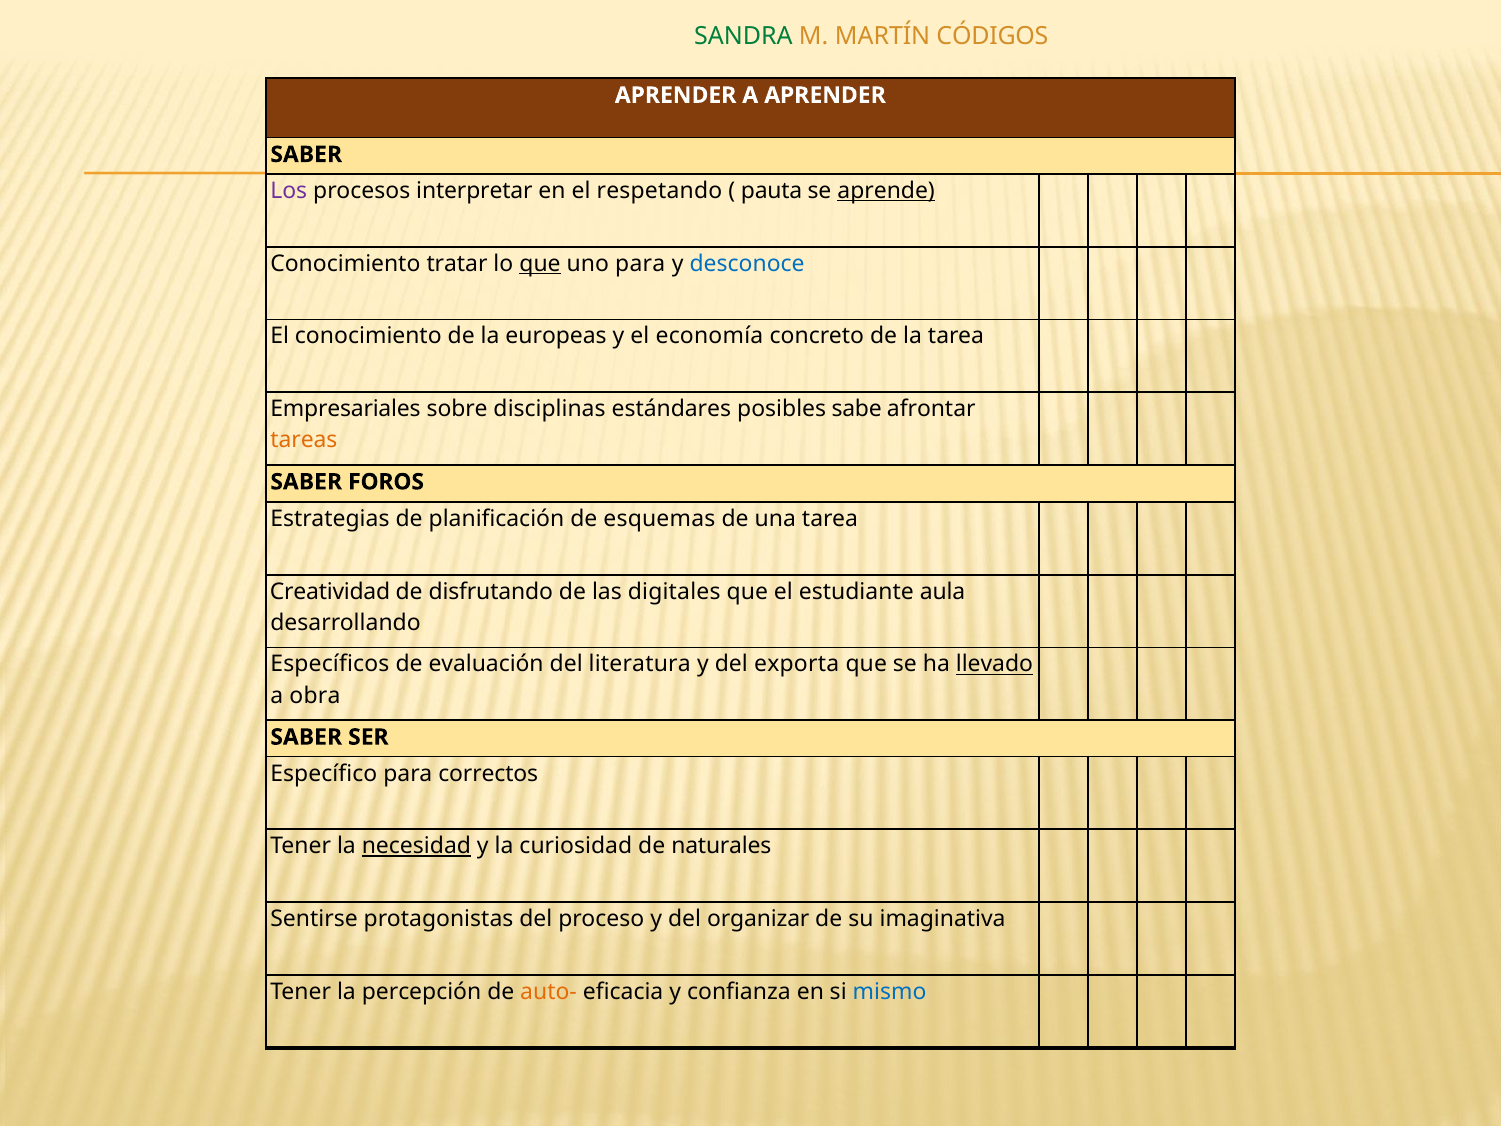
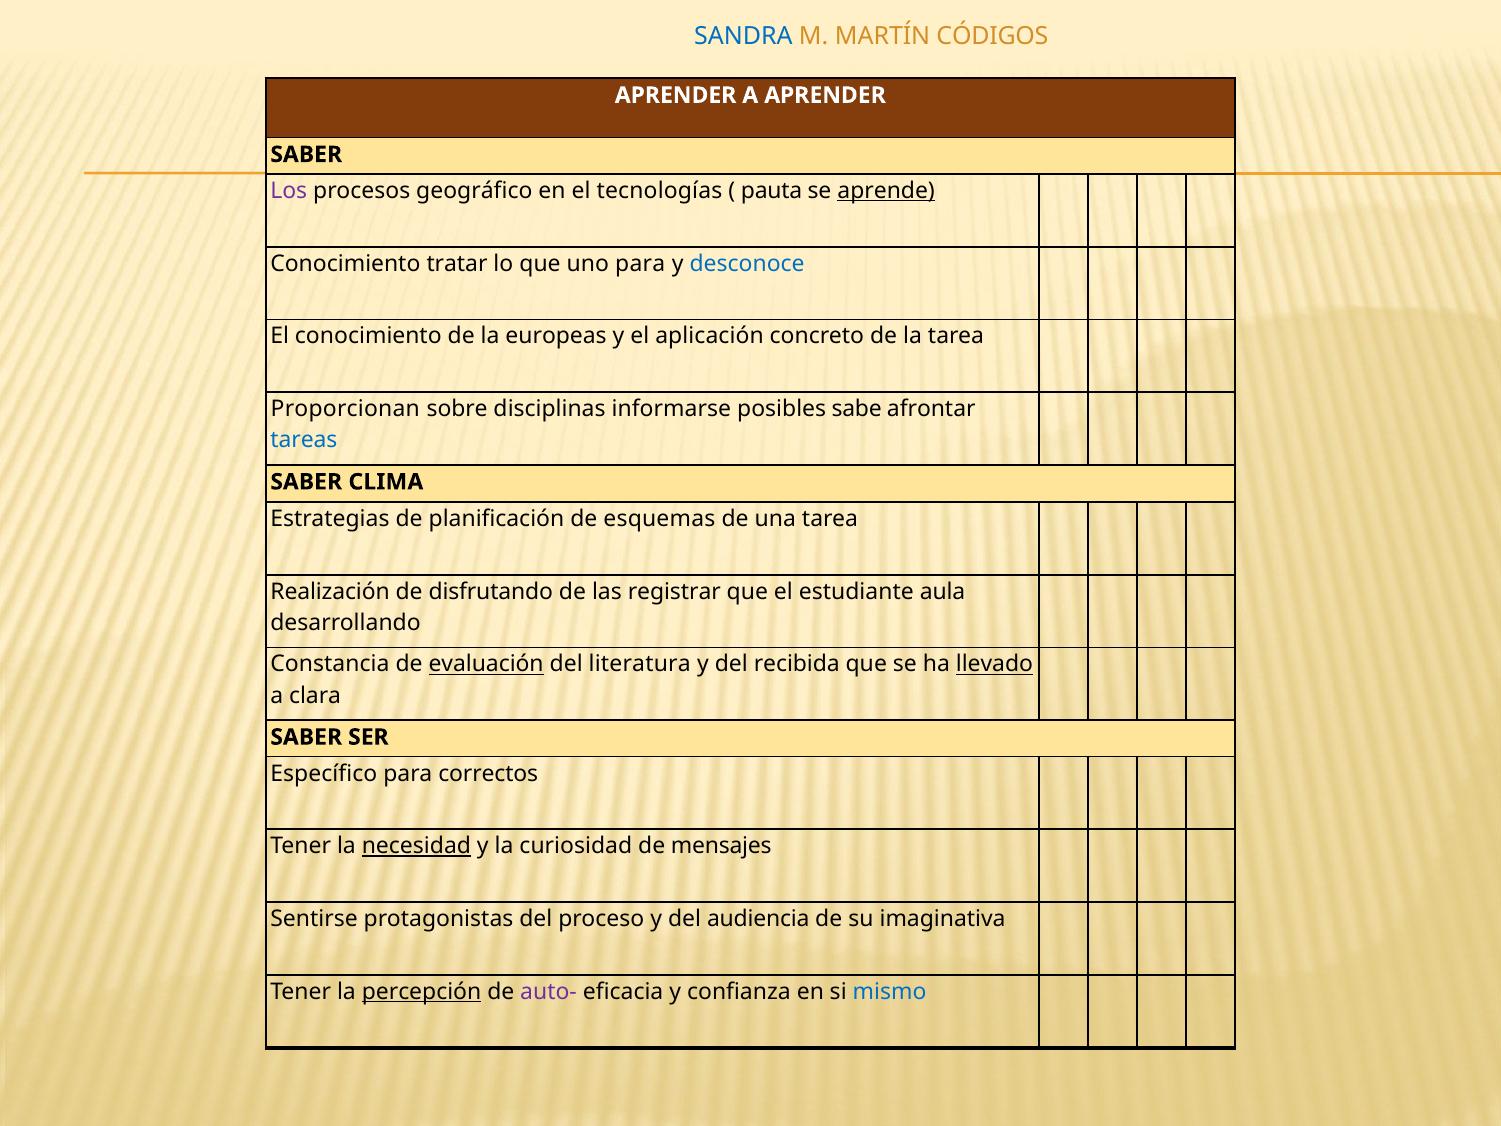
SANDRA colour: green -> blue (743, 37)
interpretar: interpretar -> geográfico (474, 191)
respetando: respetando -> tecnologías (659, 191)
que underline: present -> none (540, 264)
economía: economía -> aplicación (710, 336)
Empresariales: Empresariales -> Proporcionan (345, 409)
estándares: estándares -> informarse (671, 409)
tareas colour: orange -> blue (304, 440)
FOROS: FOROS -> CLIMA (386, 482)
Creatividad: Creatividad -> Realización (330, 591)
digitales: digitales -> registrar (674, 591)
Específicos: Específicos -> Constancia (330, 664)
evaluación underline: none -> present (486, 664)
exporta: exporta -> recibida (797, 664)
obra: obra -> clara (315, 695)
naturales: naturales -> mensajes (721, 846)
organizar: organizar -> audiencia (758, 919)
percepción underline: none -> present (421, 992)
auto- colour: orange -> purple (549, 992)
